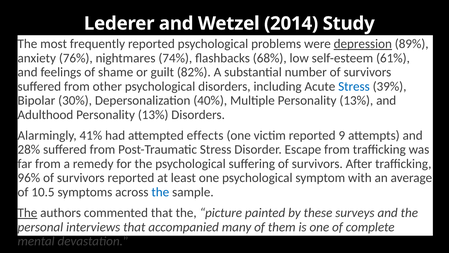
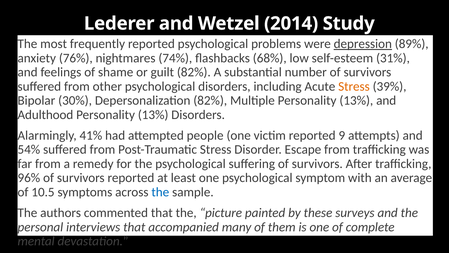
61%: 61% -> 31% (393, 58)
Stress colour: blue -> orange (354, 86)
Depersonalization 40%: 40% -> 82% (210, 100)
effects: effects -> people (205, 135)
28%: 28% -> 54% (29, 149)
The underline: present -> none (27, 213)
